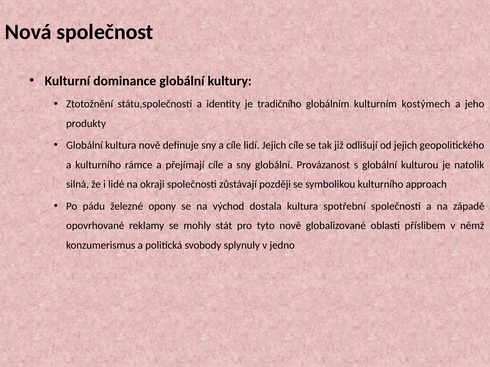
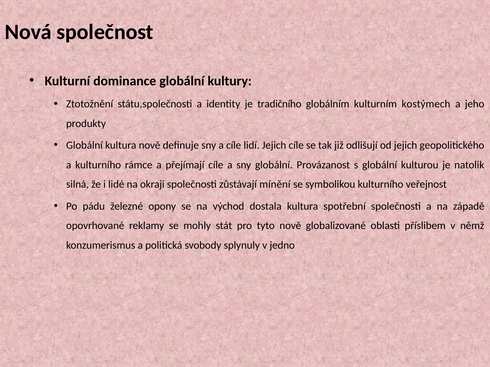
později: později -> mínění (275, 185)
approach: approach -> veřejnost (426, 185)
